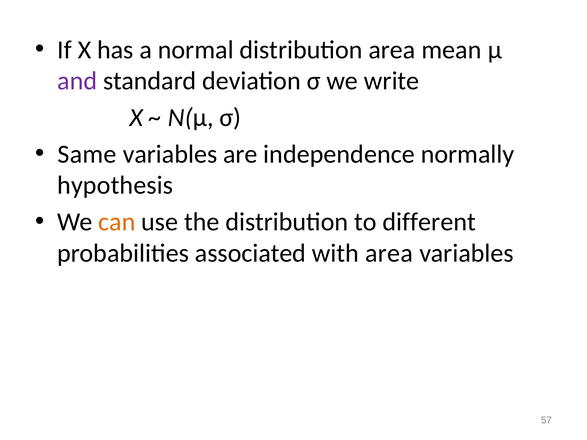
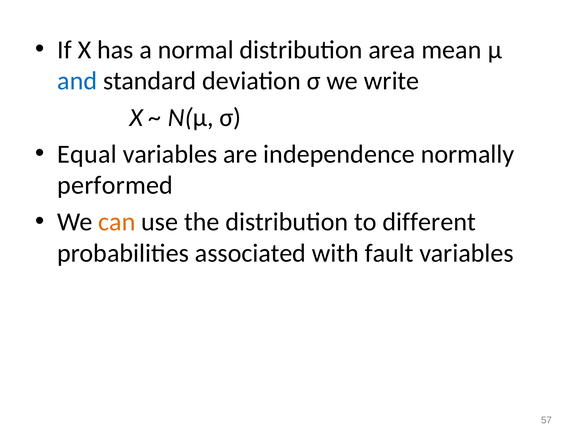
and colour: purple -> blue (77, 81)
Same: Same -> Equal (87, 154)
hypothesis: hypothesis -> performed (115, 185)
with area: area -> fault (389, 253)
